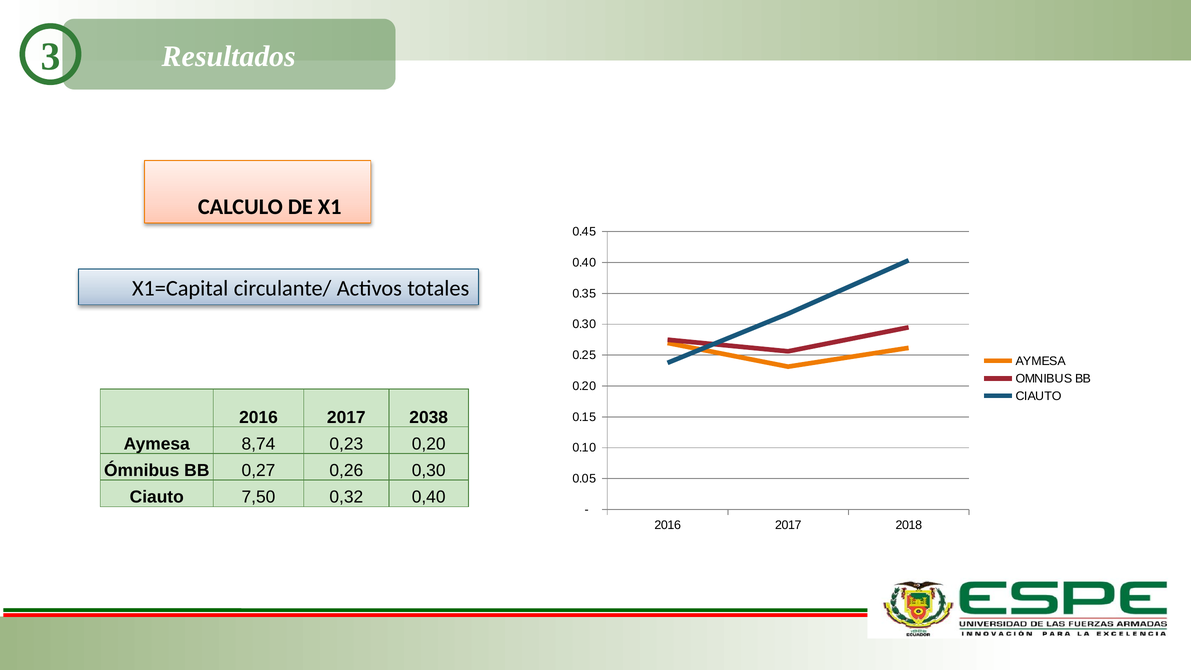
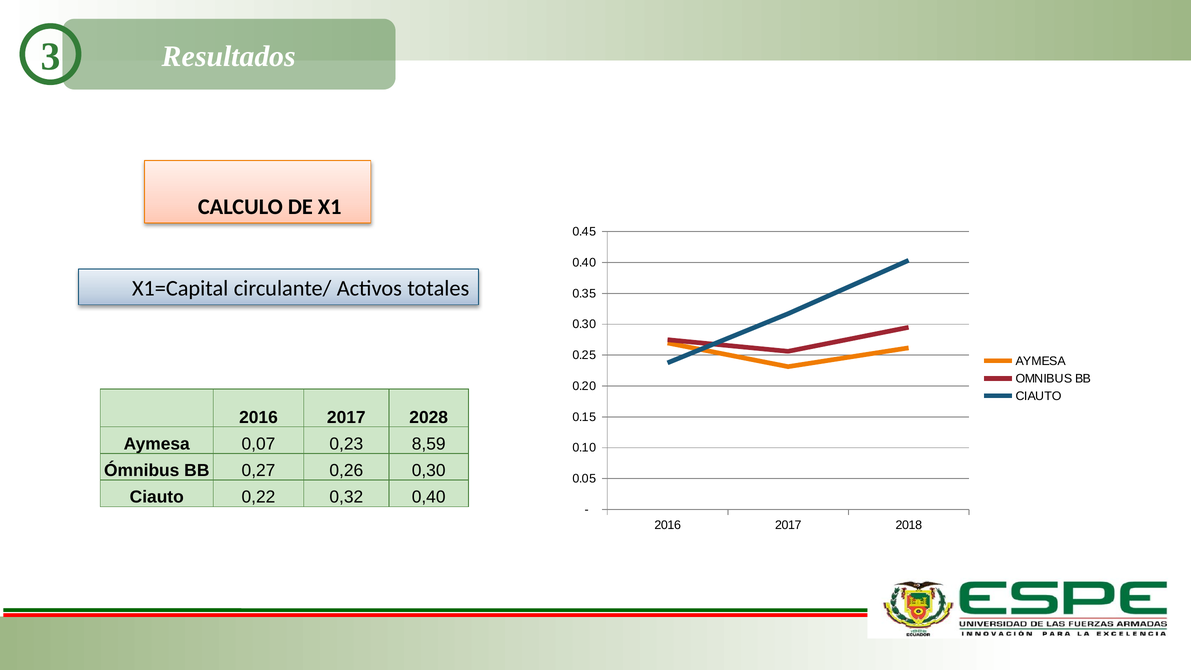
2038: 2038 -> 2028 (429, 417)
8,74: 8,74 -> 0,07 (258, 444)
0,20: 0,20 -> 8,59 (429, 444)
7,50: 7,50 -> 0,22 (258, 497)
